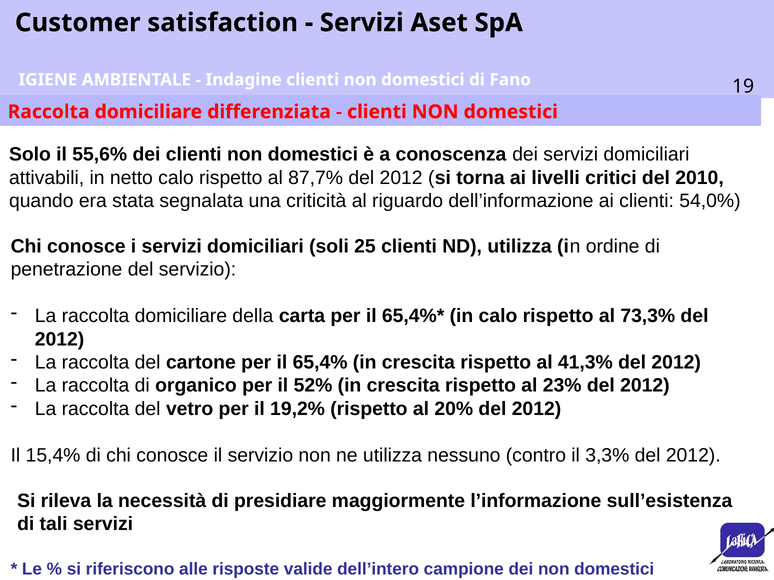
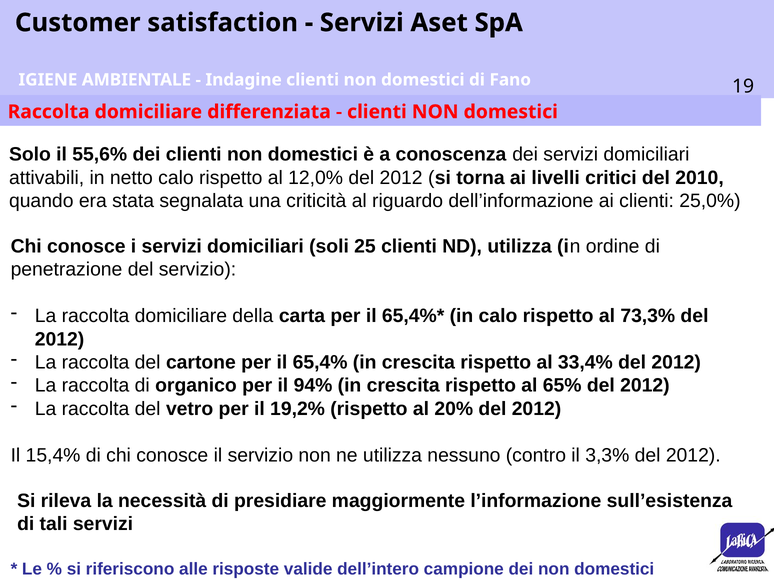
87,7%: 87,7% -> 12,0% (316, 178)
54,0%: 54,0% -> 25,0% (710, 201)
41,3%: 41,3% -> 33,4% (585, 363)
52%: 52% -> 94% (313, 386)
23%: 23% -> 65% (562, 386)
